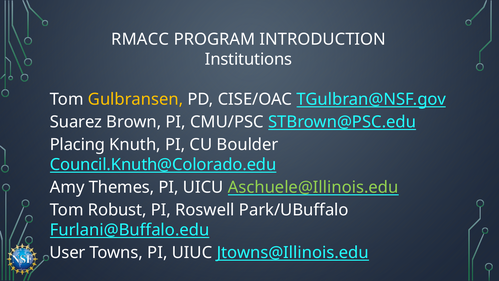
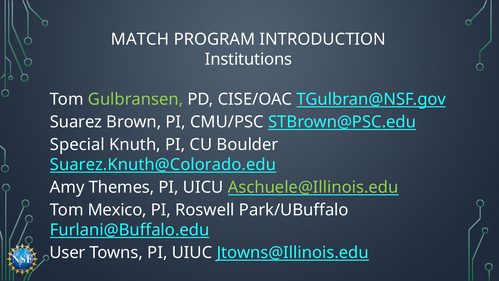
RMACC: RMACC -> MATCH (140, 39)
Gulbransen colour: yellow -> light green (136, 99)
Placing: Placing -> Special (77, 144)
Council.Knuth@Colorado.edu: Council.Knuth@Colorado.edu -> Suarez.Knuth@Colorado.edu (163, 164)
Robust: Robust -> Mexico (117, 210)
